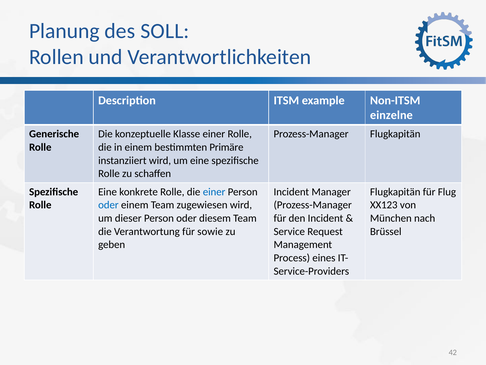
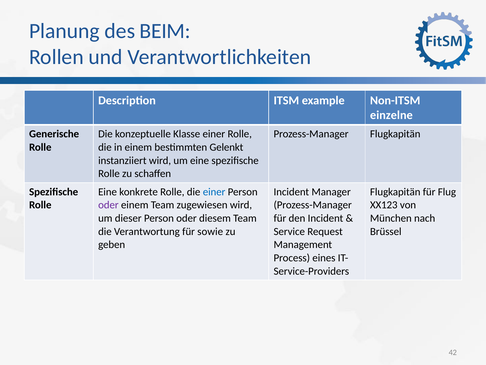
SOLL: SOLL -> BEIM (165, 31)
Primäre: Primäre -> Gelenkt (226, 147)
oder colour: blue -> purple (108, 205)
